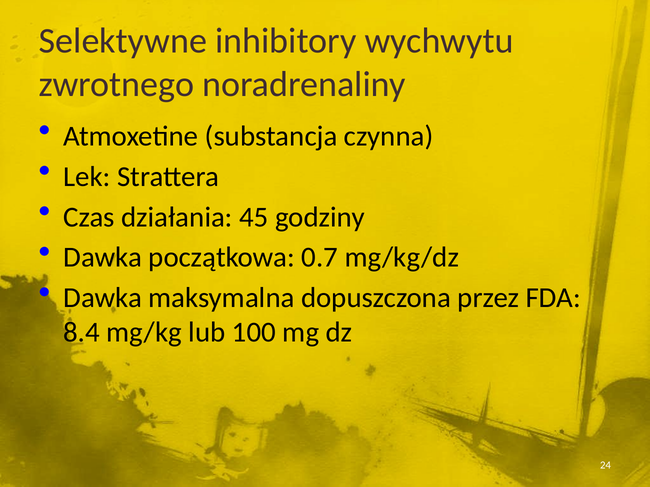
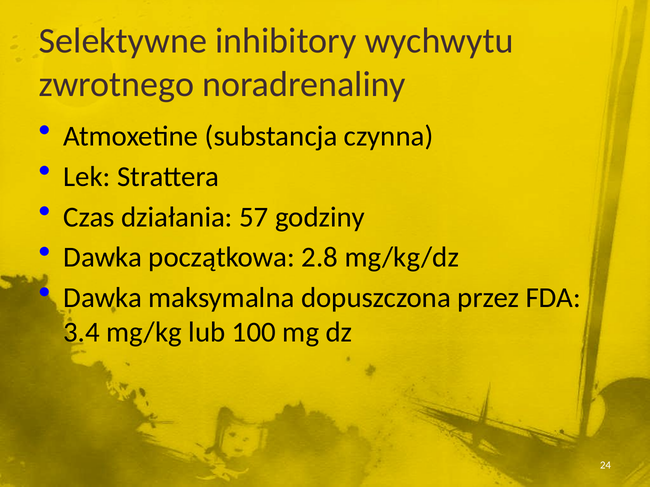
45: 45 -> 57 (254, 217)
0.7: 0.7 -> 2.8 (320, 258)
8.4: 8.4 -> 3.4 (82, 333)
